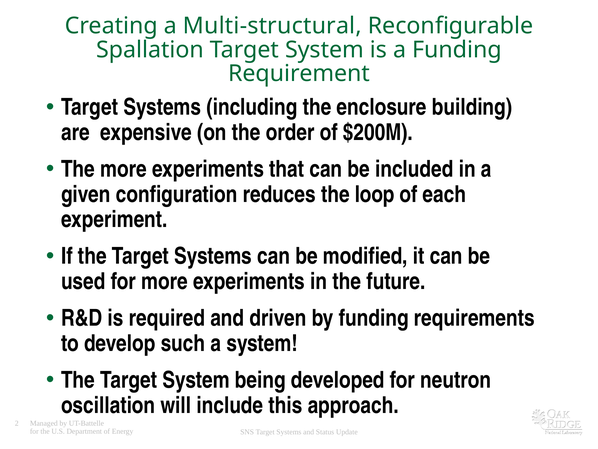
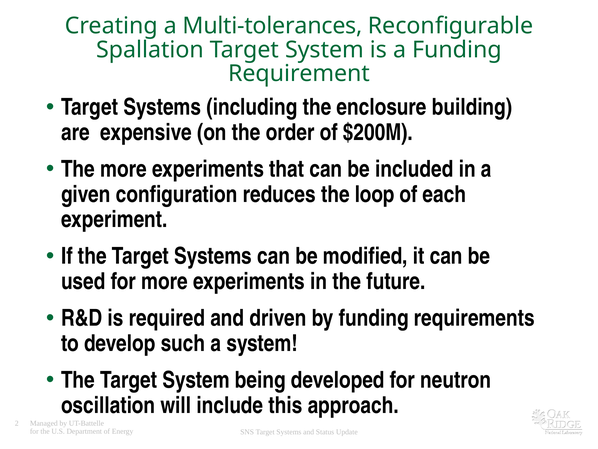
Multi-structural: Multi-structural -> Multi-tolerances (272, 26)
